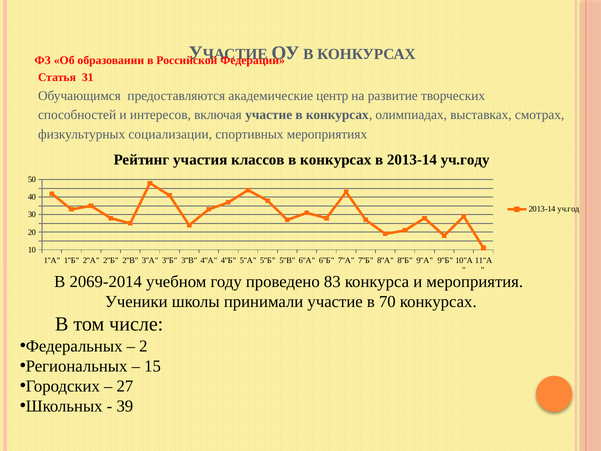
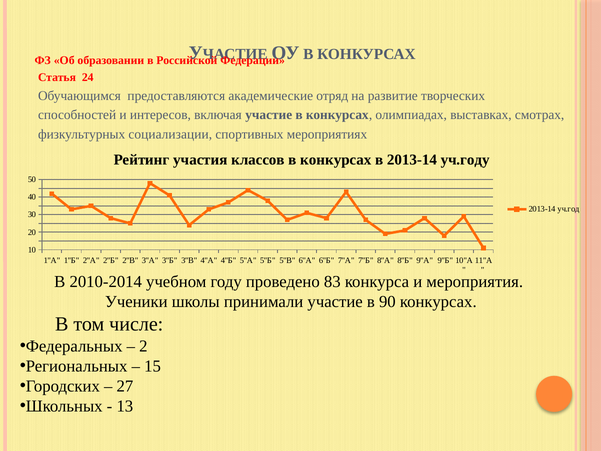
31: 31 -> 24 (88, 77)
центр: центр -> отряд (332, 96)
2069-2014: 2069-2014 -> 2010-2014 (106, 282)
70: 70 -> 90 (387, 302)
39: 39 -> 13 (125, 406)
